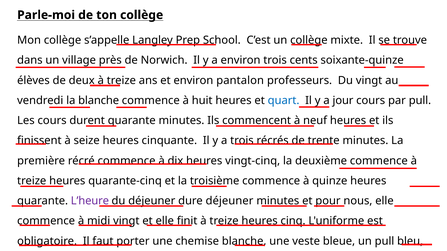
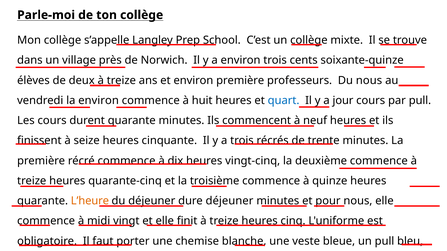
environ pantalon: pantalon -> première (240, 81)
Du vingt: vingt -> nous (369, 81)
blanche: blanche -> environ (99, 101)
L’heure colour: purple -> orange (90, 201)
